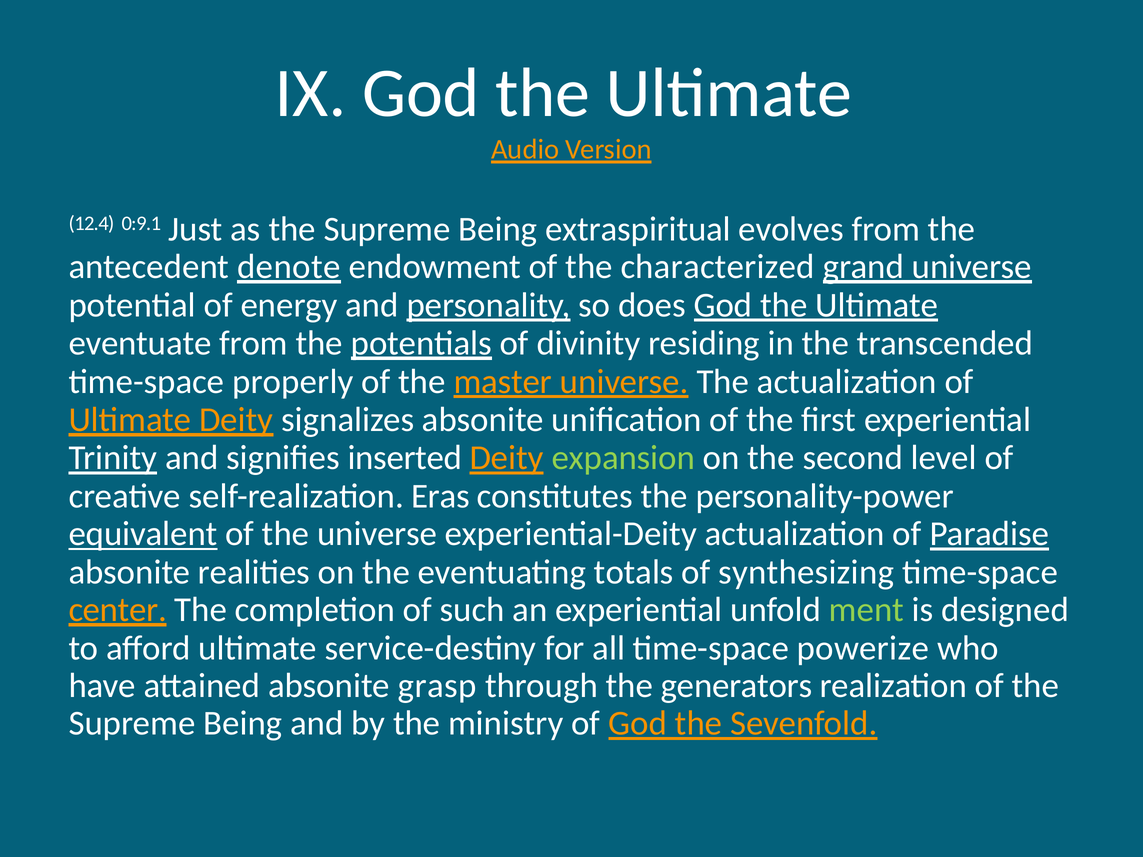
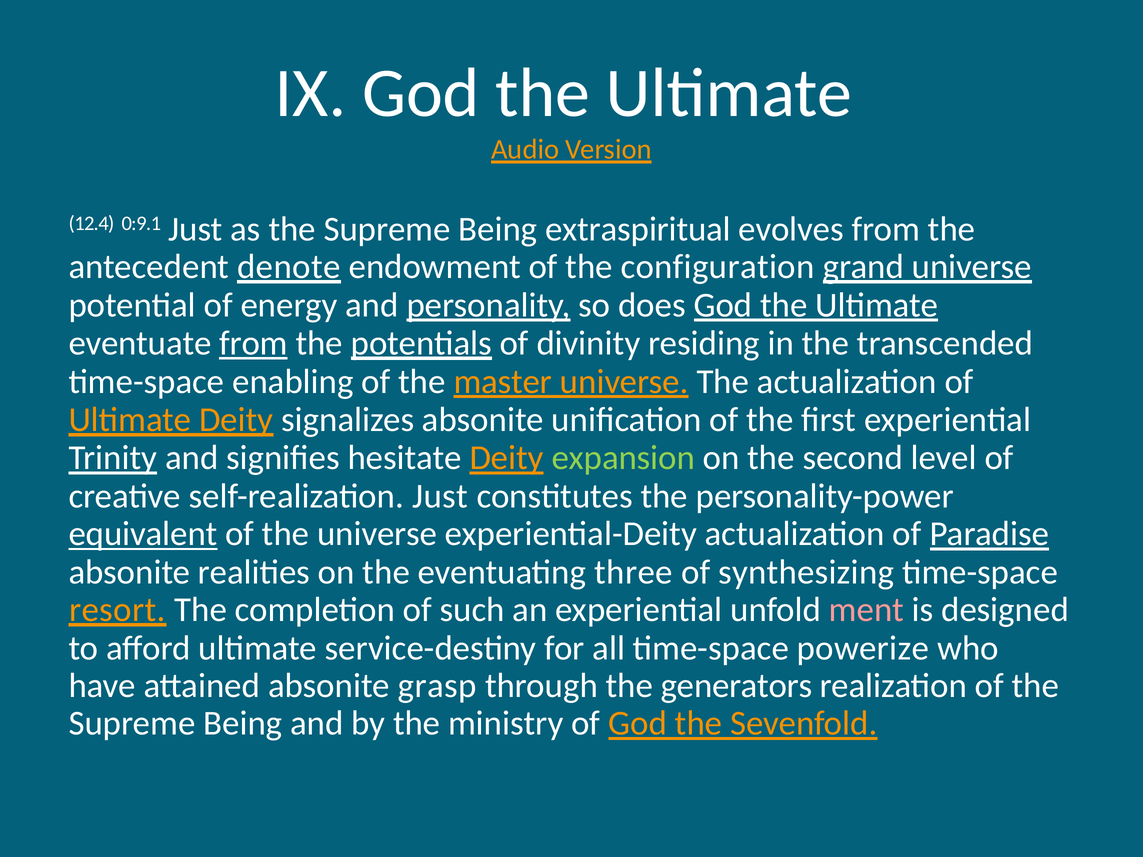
characterized: characterized -> configuration (718, 267)
from underline: none -> present (254, 343)
properly: properly -> enabling (293, 382)
inserted: inserted -> hesitate (405, 458)
self-realization Eras: Eras -> Just (440, 496)
totals: totals -> three (634, 572)
center: center -> resort (117, 610)
ment colour: light green -> pink (866, 610)
